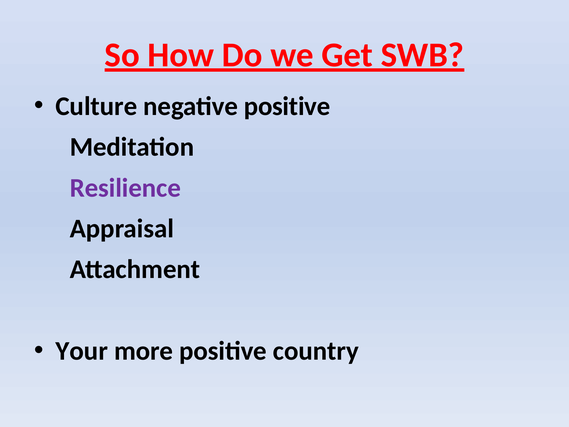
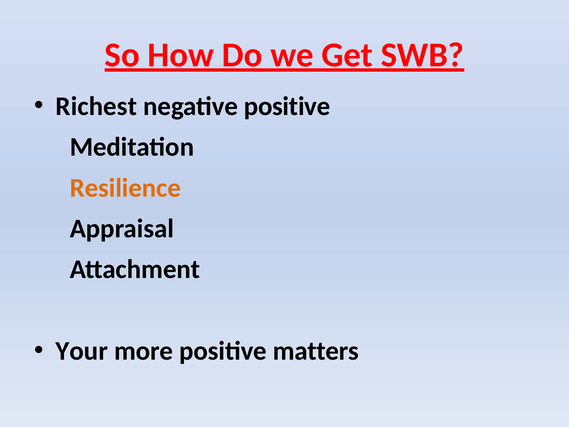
Culture: Culture -> Richest (96, 106)
Resilience colour: purple -> orange (125, 188)
country: country -> matters (316, 351)
